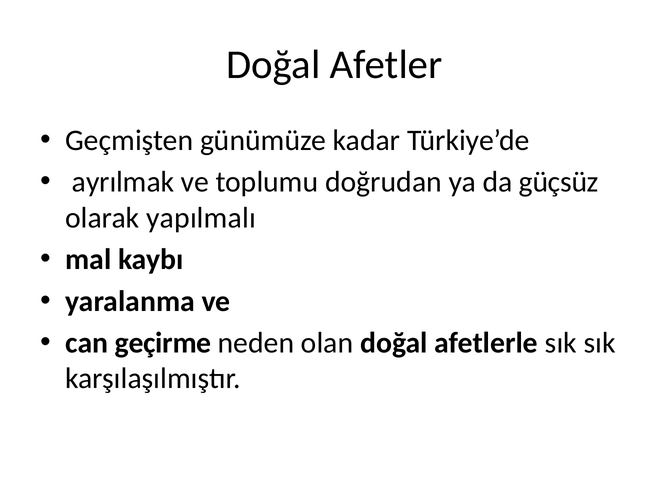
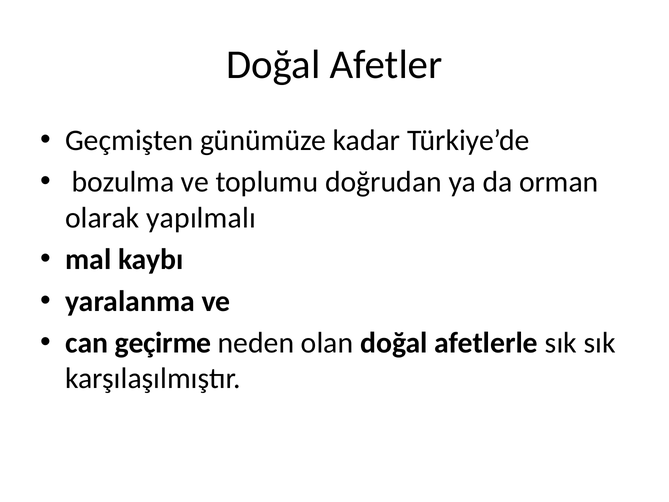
ayrılmak: ayrılmak -> bozulma (123, 182)
güçsüz: güçsüz -> orman (559, 182)
